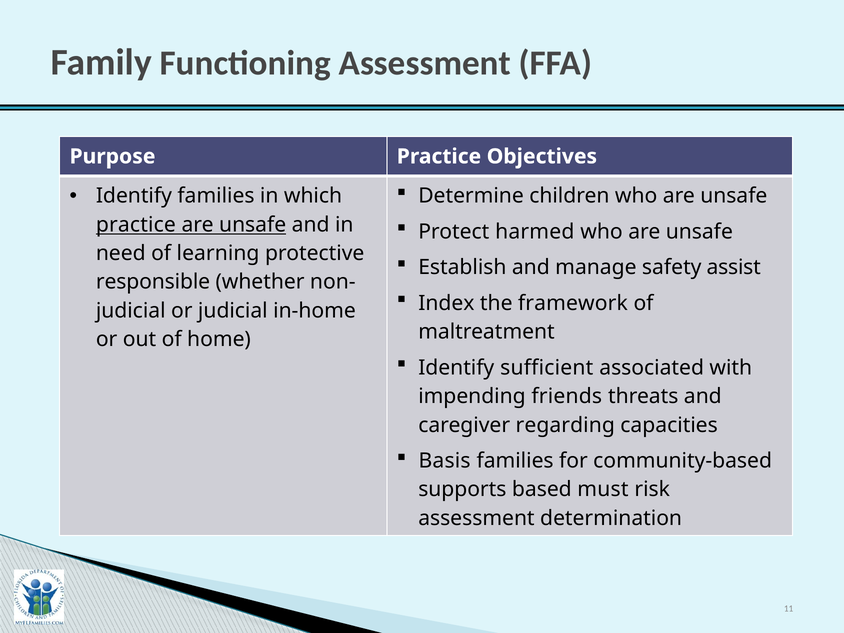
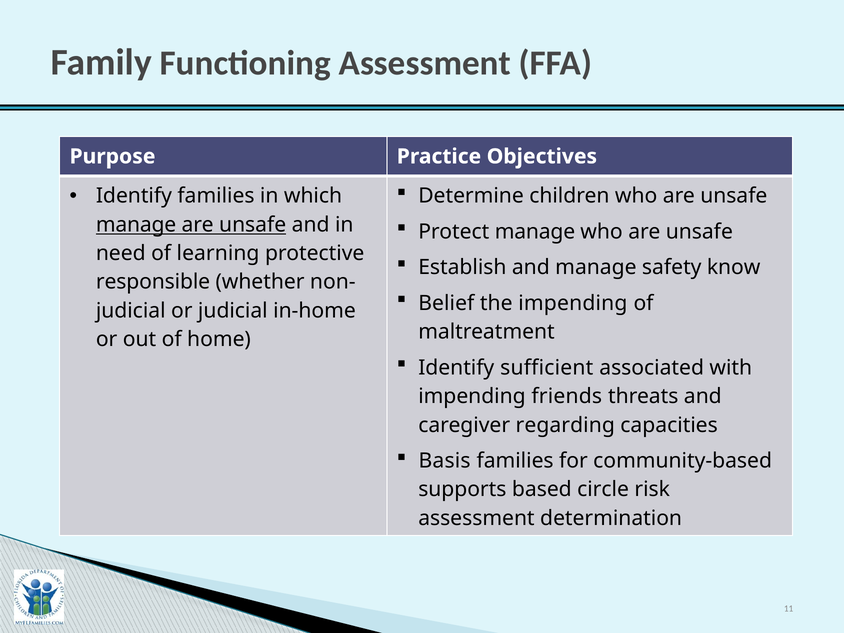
practice: practice -> manage (136, 225)
Protect harmed: harmed -> manage (535, 232)
assist: assist -> know (734, 267)
Index: Index -> Belief (446, 303)
the framework: framework -> impending (573, 303)
must: must -> circle (603, 490)
